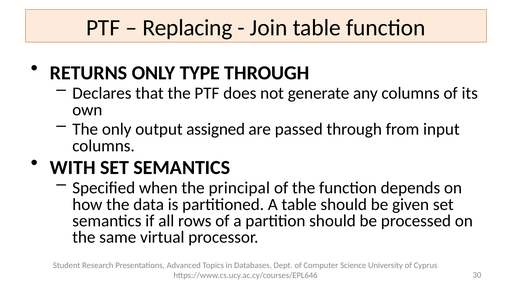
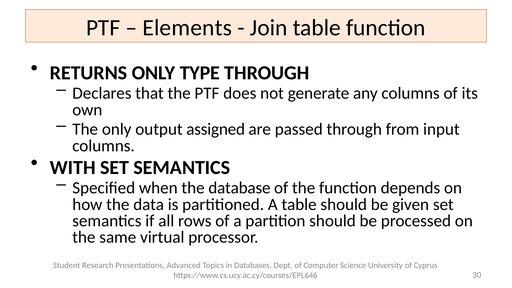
Replacing: Replacing -> Elements (187, 28)
principal: principal -> database (239, 188)
